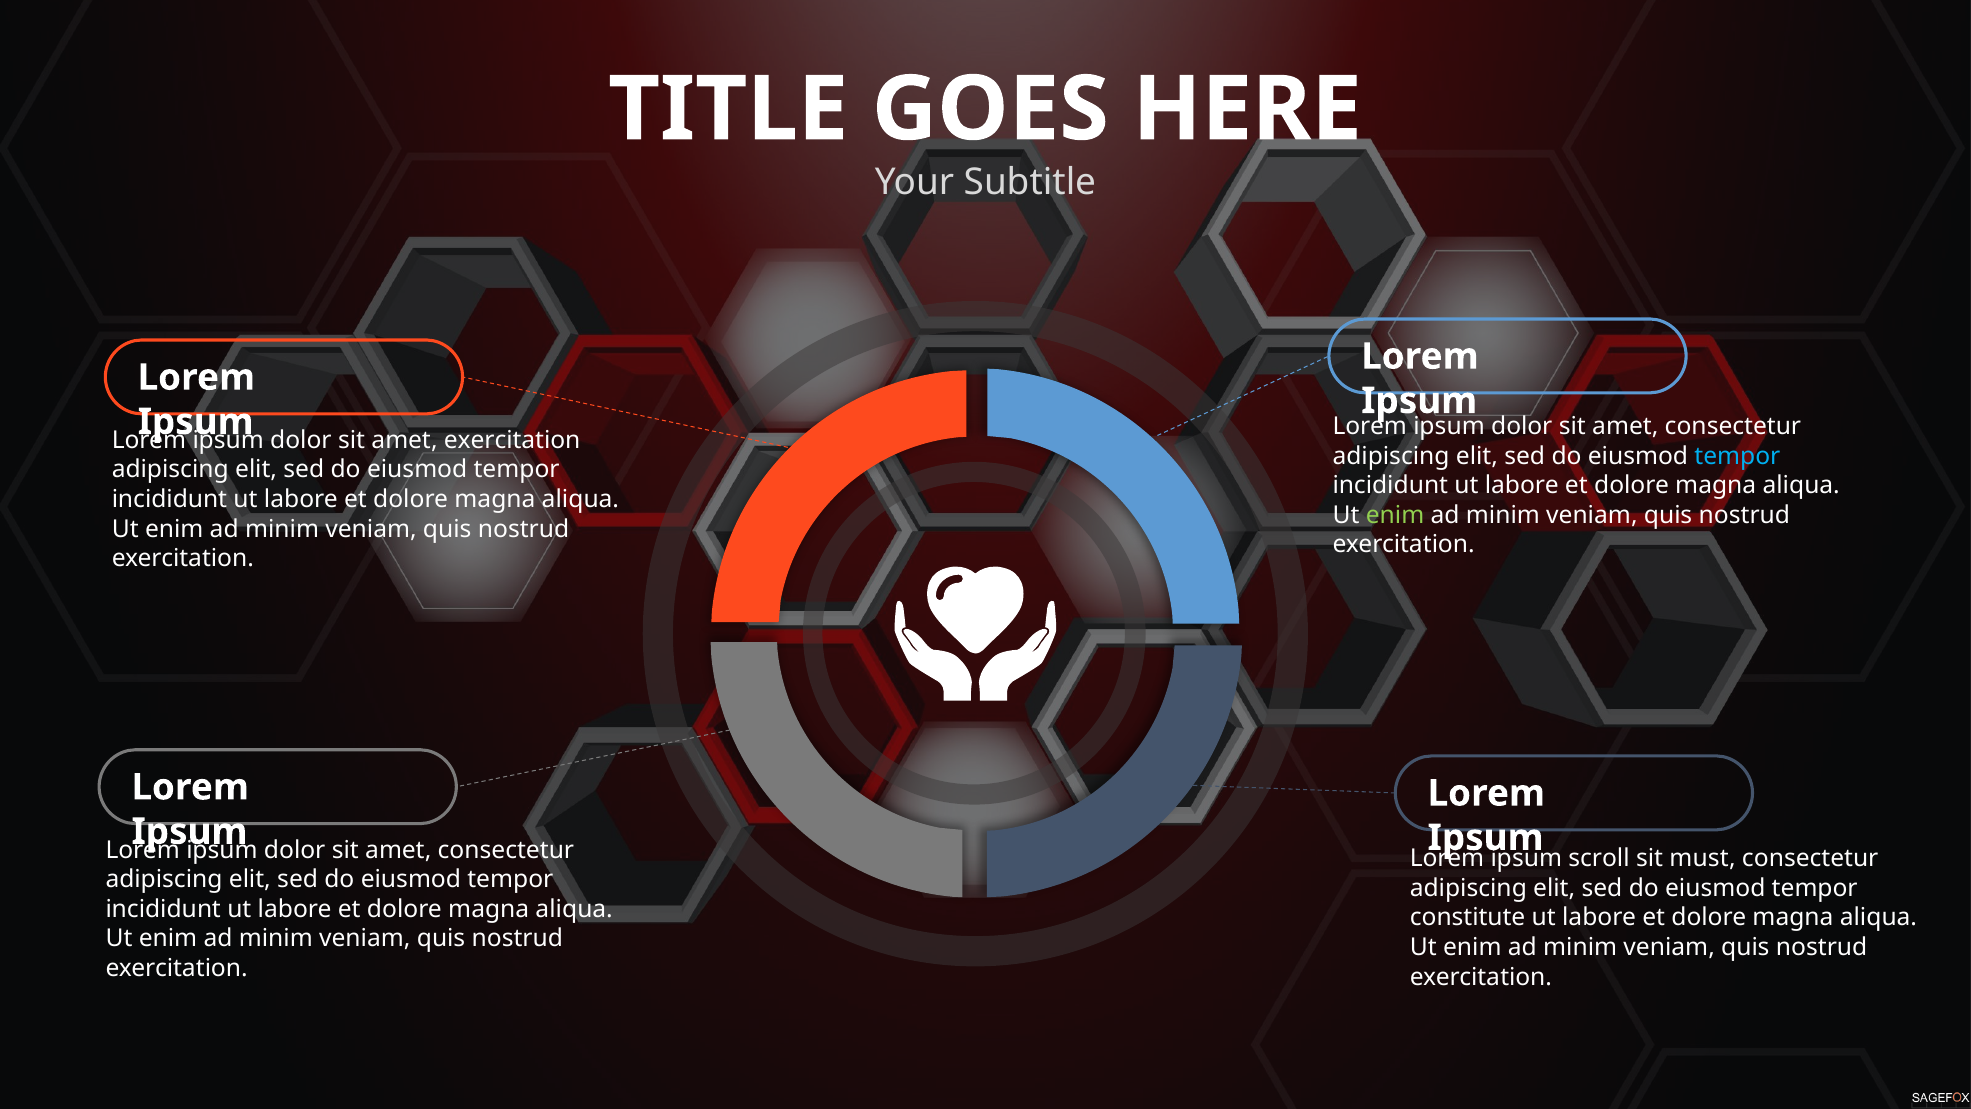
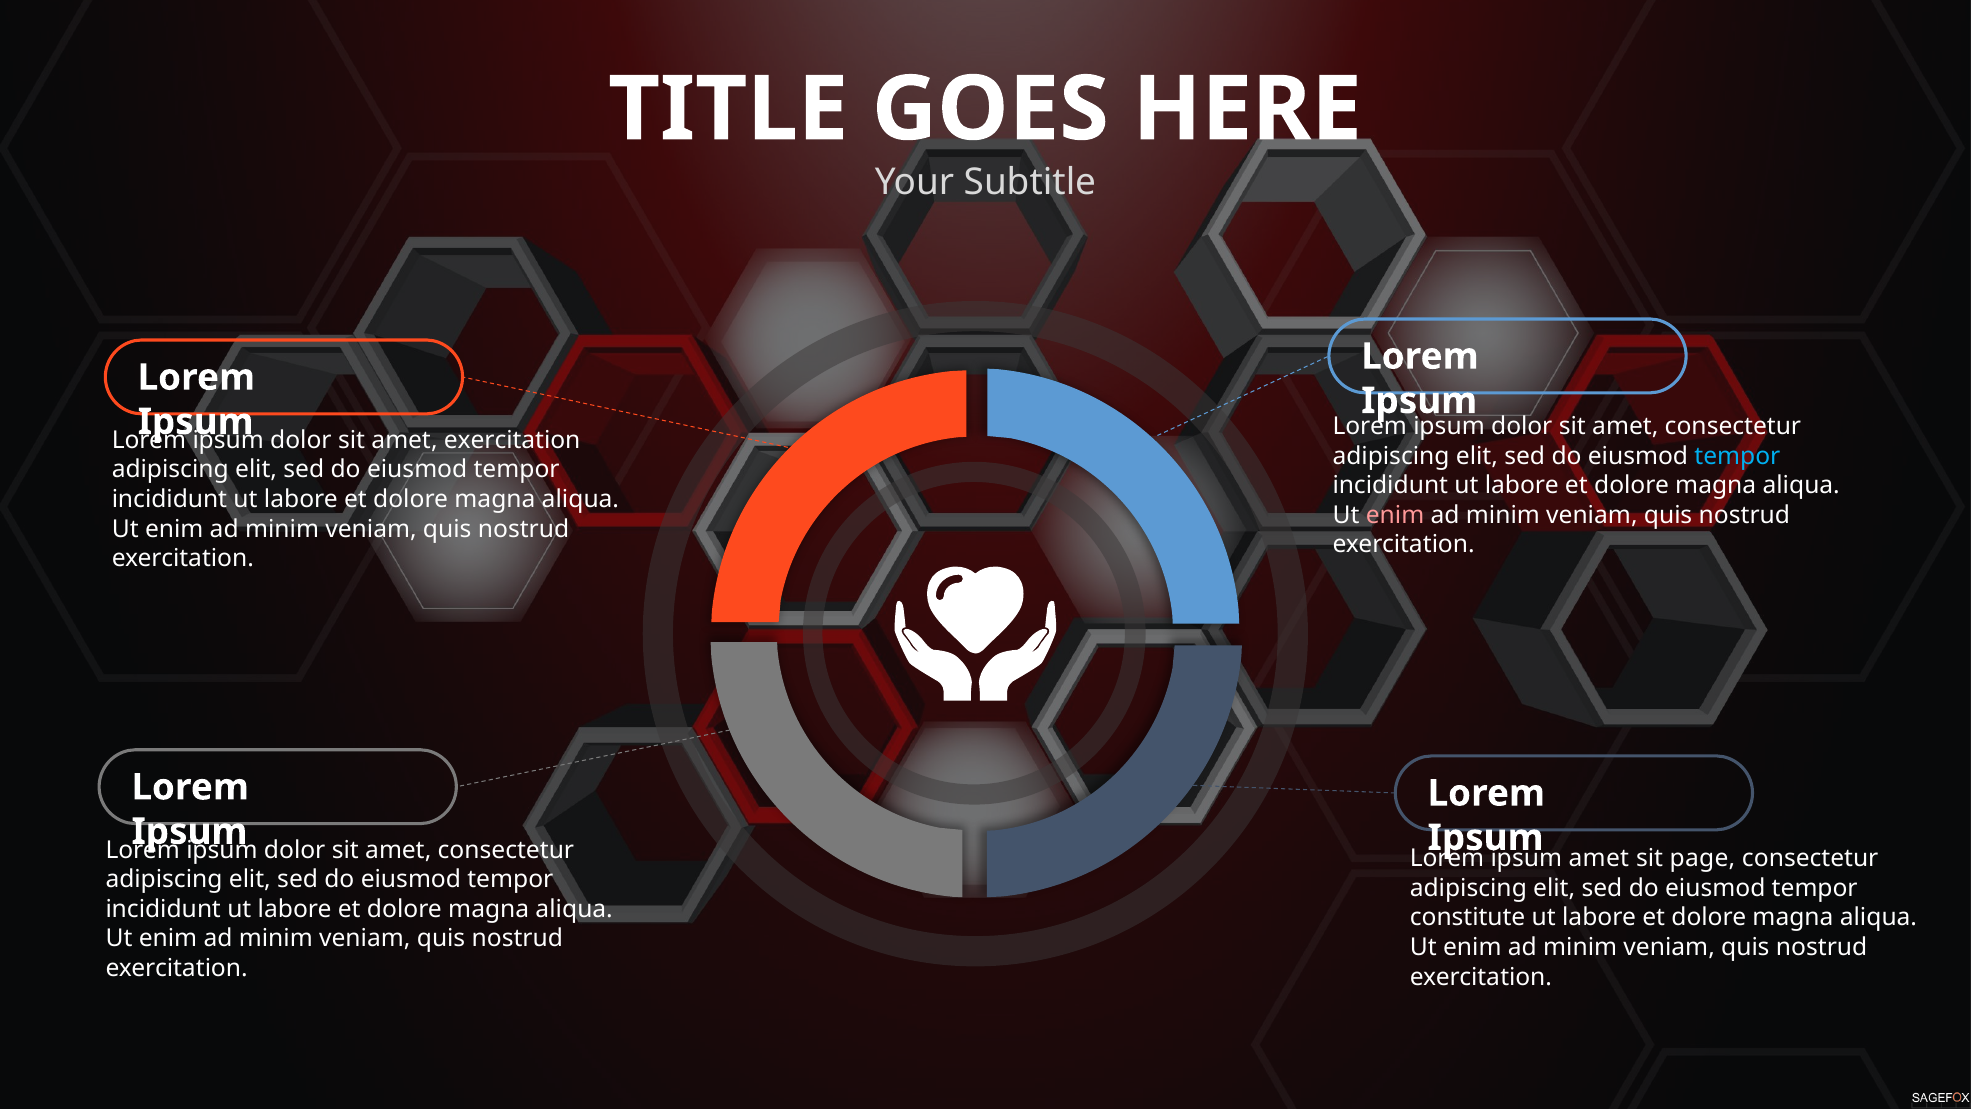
enim colour: light green -> pink (1395, 515)
scroll: scroll -> amet (1599, 858)
must: must -> page (1702, 858)
